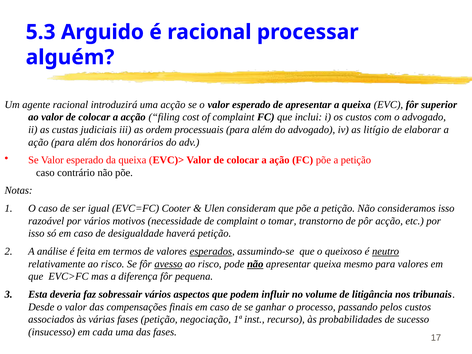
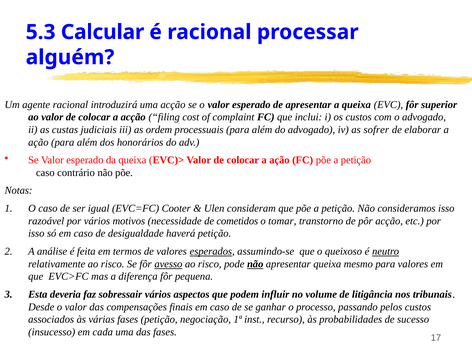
Arguido: Arguido -> Calcular (103, 32)
litígio: litígio -> sofrer (376, 130)
de complaint: complaint -> cometidos (237, 221)
